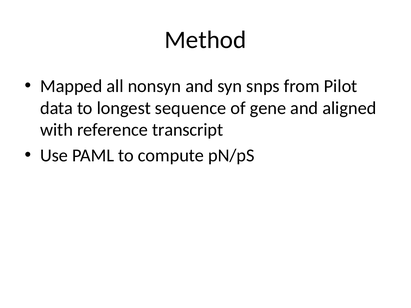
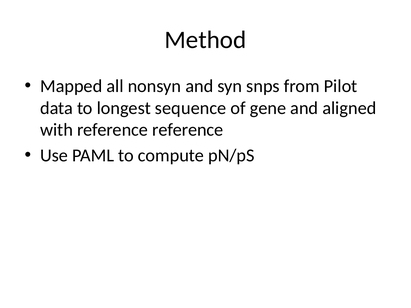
reference transcript: transcript -> reference (188, 130)
